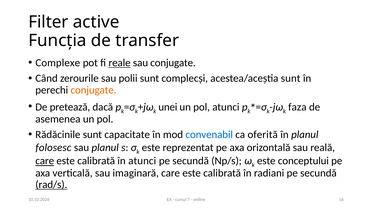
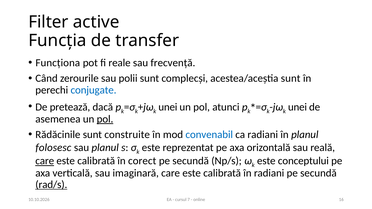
Complexe: Complexe -> Funcționa (58, 63)
reale underline: present -> none (120, 63)
sau conjugate: conjugate -> frecvență (173, 63)
conjugate colour: orange -> blue (94, 90)
faza: faza -> unei (297, 107)
pol underline: none -> present (105, 119)
capacitate: capacitate -> construite (127, 135)
ca oferită: oferită -> radiani (263, 135)
în atunci: atunci -> corect (142, 161)
